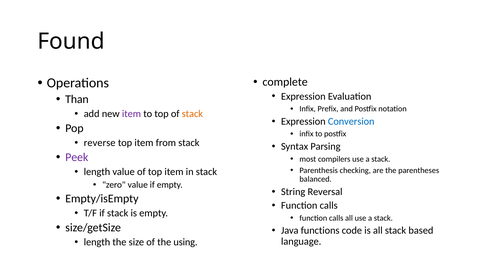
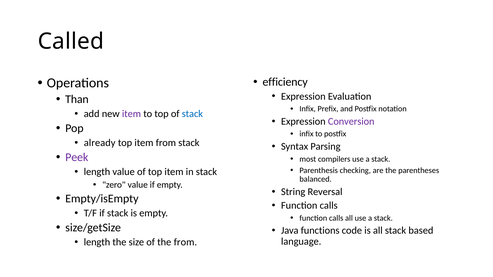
Found: Found -> Called (71, 41)
complete: complete -> efficiency (285, 82)
stack colour: orange -> blue (192, 114)
Conversion colour: blue -> purple (351, 122)
reverse: reverse -> already (100, 143)
the using: using -> from (185, 242)
